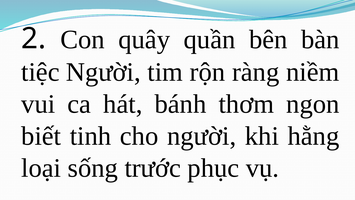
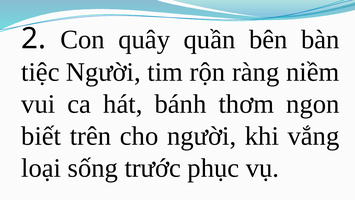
tinh: tinh -> trên (90, 136)
hằng: hằng -> vắng (314, 136)
